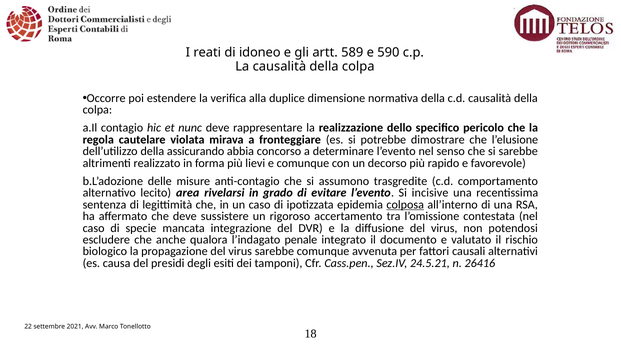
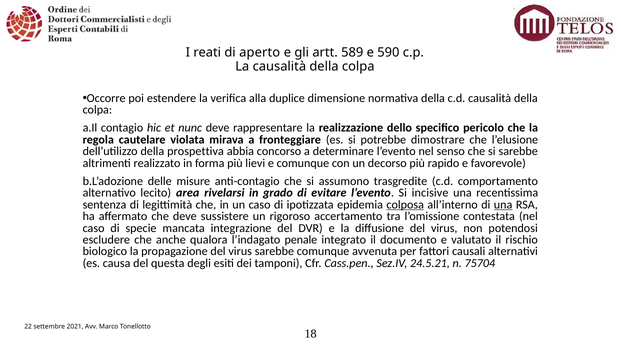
idoneo: idoneo -> aperto (260, 53)
assicurando: assicurando -> prospettiva (196, 152)
una underline: none -> present (503, 205)
presidi: presidi -> questa (168, 263)
26416: 26416 -> 75704 (480, 263)
